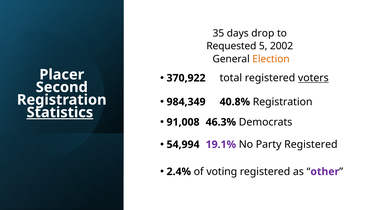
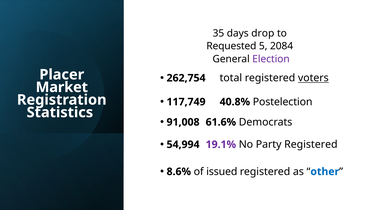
2002: 2002 -> 2084 (282, 46)
Election colour: orange -> purple (271, 59)
370,922: 370,922 -> 262,754 (186, 78)
Second: Second -> Market (62, 87)
984,349: 984,349 -> 117,749 (186, 102)
40.8% Registration: Registration -> Postelection (283, 102)
Statistics underline: present -> none (60, 112)
46.3%: 46.3% -> 61.6% (221, 122)
2.4%: 2.4% -> 8.6% (179, 171)
voting: voting -> issued (222, 171)
other colour: purple -> blue (325, 171)
